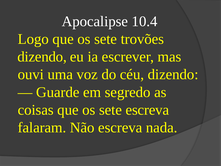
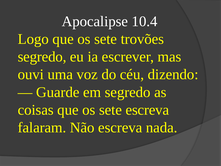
dizendo: dizendo -> segredo (42, 57)
